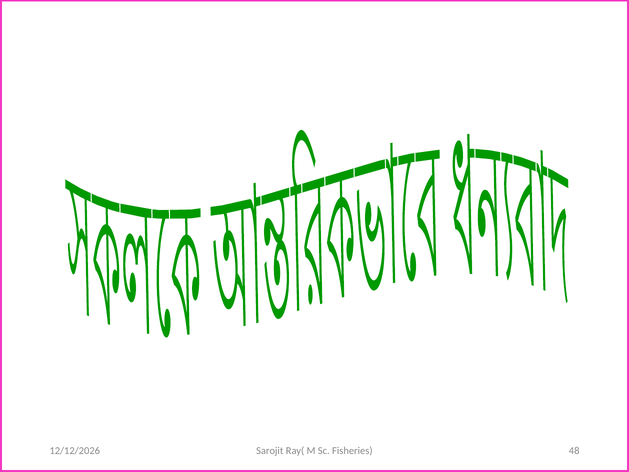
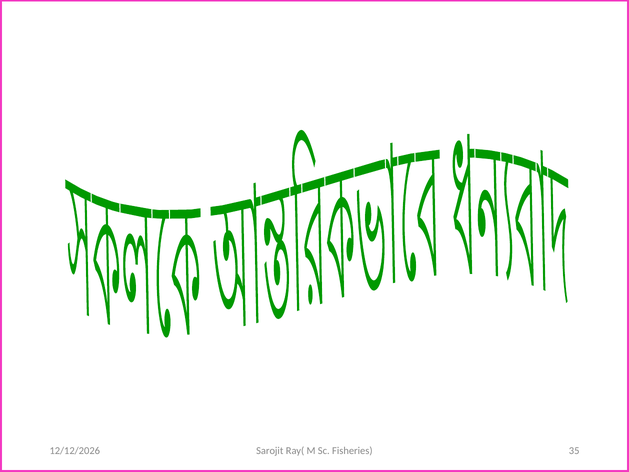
48: 48 -> 35 (574, 450)
